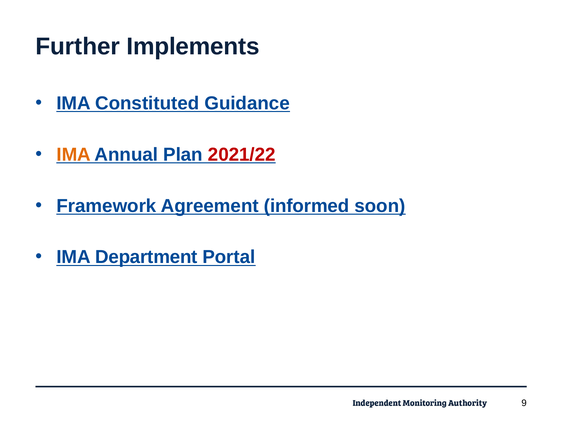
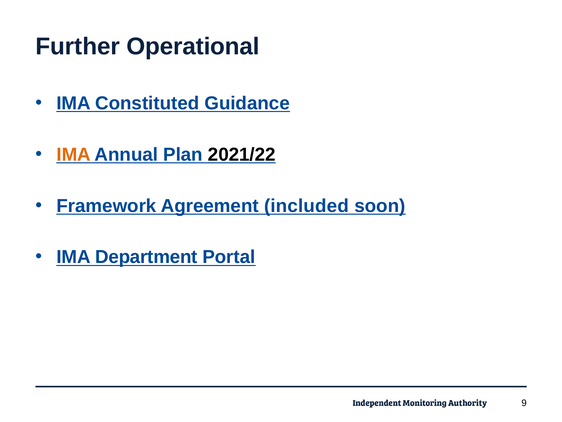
Implements: Implements -> Operational (193, 46)
2021/22 colour: red -> black (242, 154)
informed: informed -> included (306, 206)
